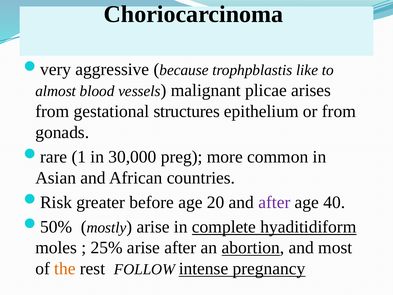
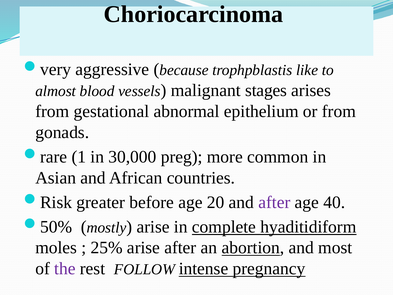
plicae: plicae -> stages (266, 90)
structures: structures -> abnormal (187, 111)
the colour: orange -> purple (65, 268)
